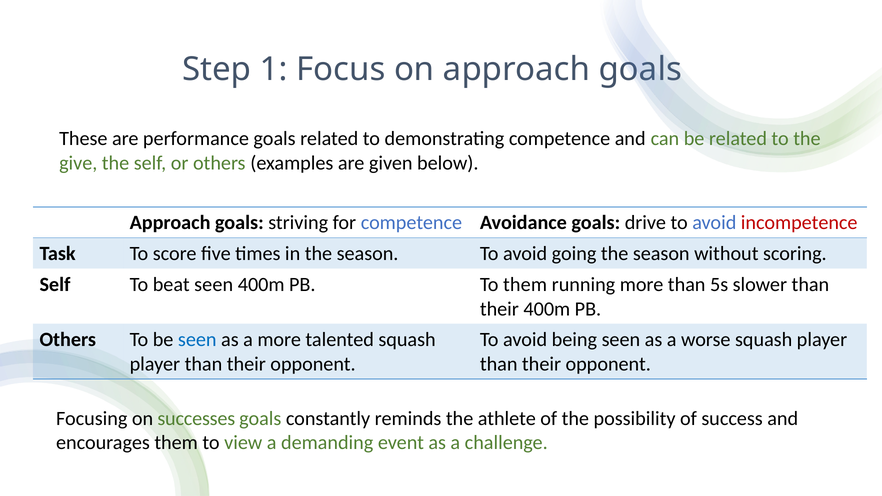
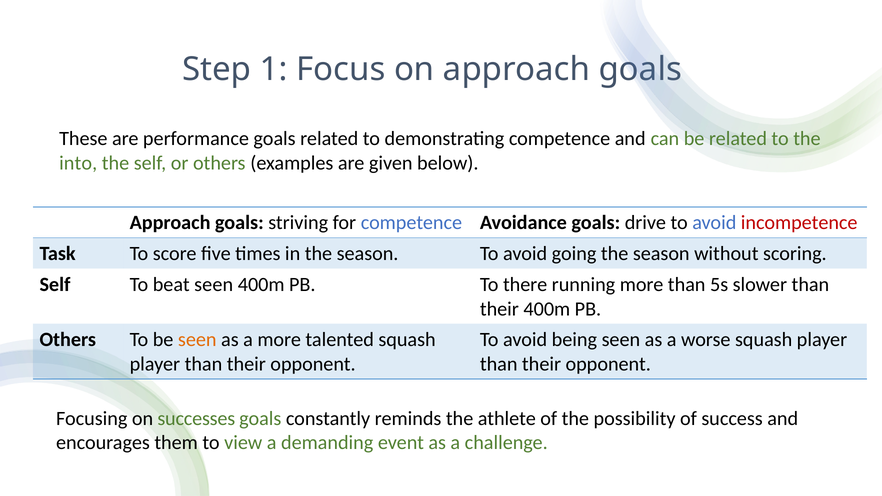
give: give -> into (78, 163)
To them: them -> there (525, 285)
seen colour: blue -> orange (197, 340)
